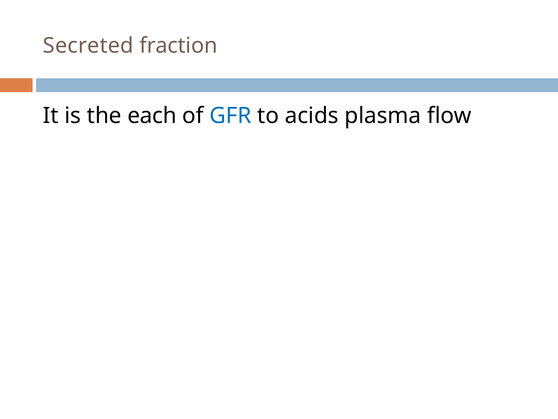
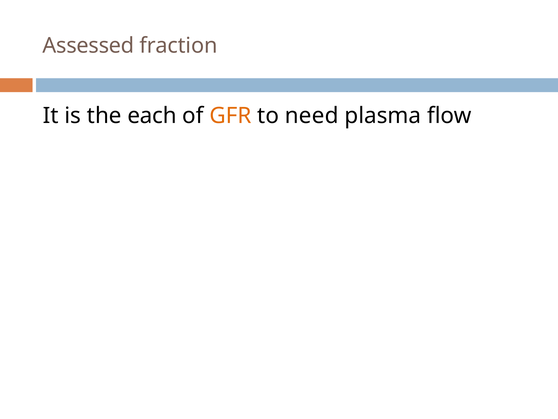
Secreted: Secreted -> Assessed (88, 46)
GFR colour: blue -> orange (230, 115)
acids: acids -> need (312, 115)
